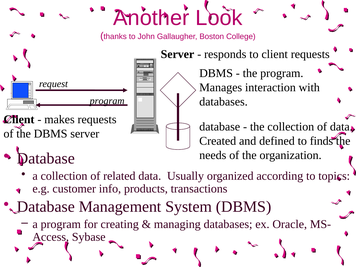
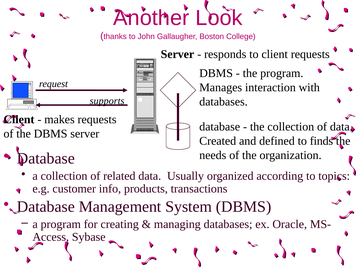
program: program -> supports (107, 101)
